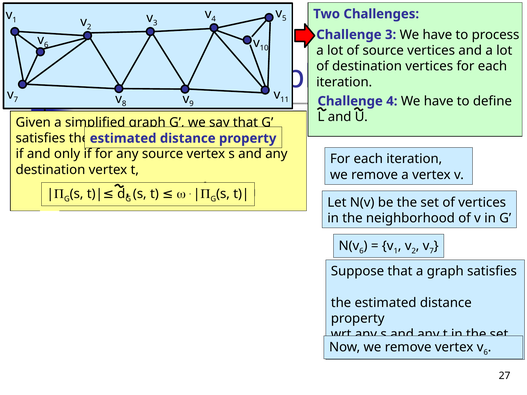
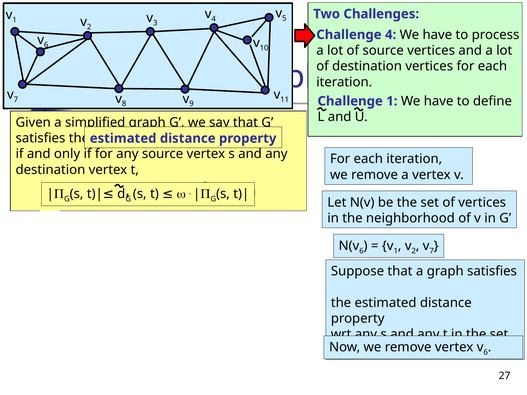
Challenge 3: 3 -> 4 (391, 35)
Challenge 4: 4 -> 1 (392, 101)
